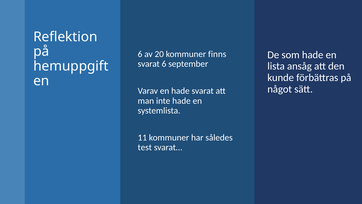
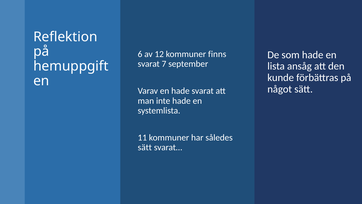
20: 20 -> 12 (159, 54)
svarat 6: 6 -> 7 (164, 64)
test: test -> sätt (145, 147)
